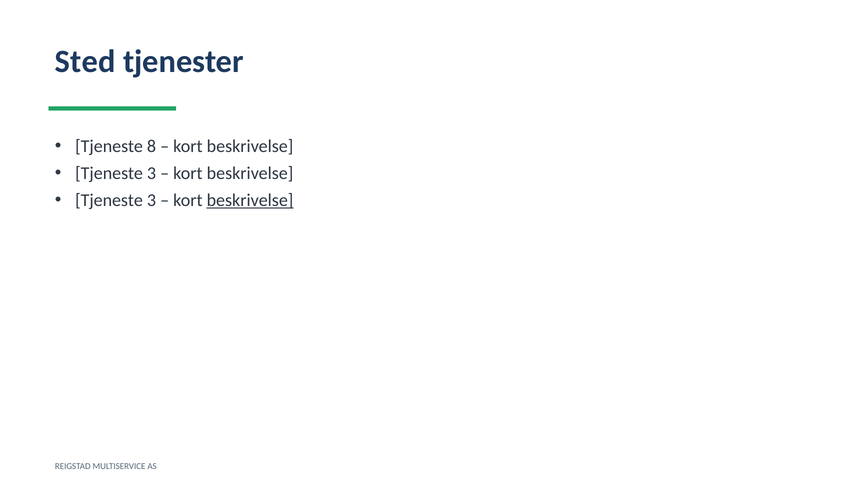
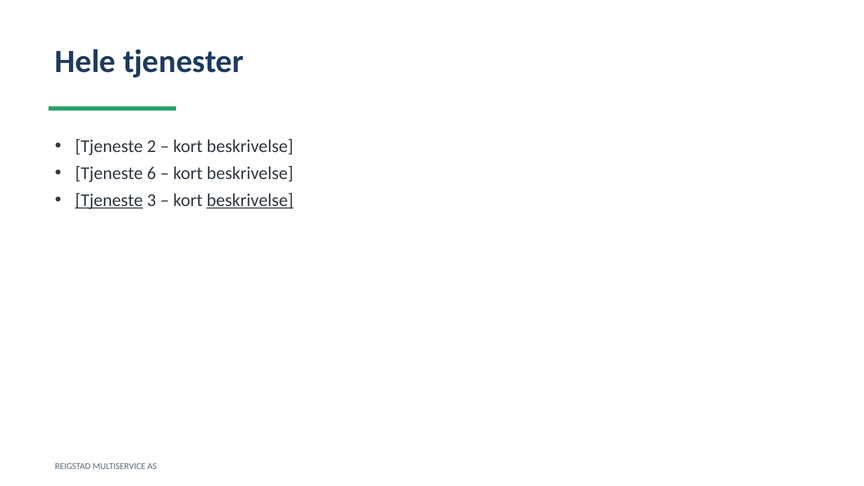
Sted: Sted -> Hele (85, 62)
8: 8 -> 2 (151, 146)
3: 3 -> 6 (151, 173)
Tjeneste underline: none -> present (109, 200)
